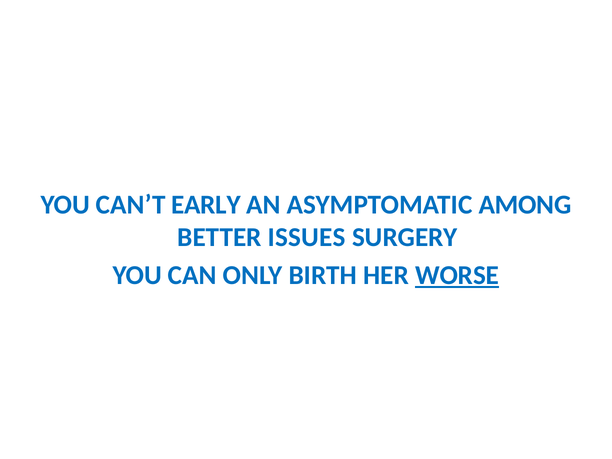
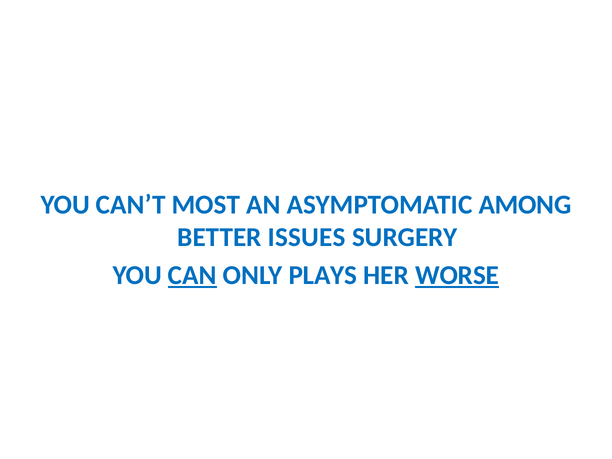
EARLY: EARLY -> MOST (206, 205)
CAN underline: none -> present (192, 275)
BIRTH: BIRTH -> PLAYS (323, 275)
